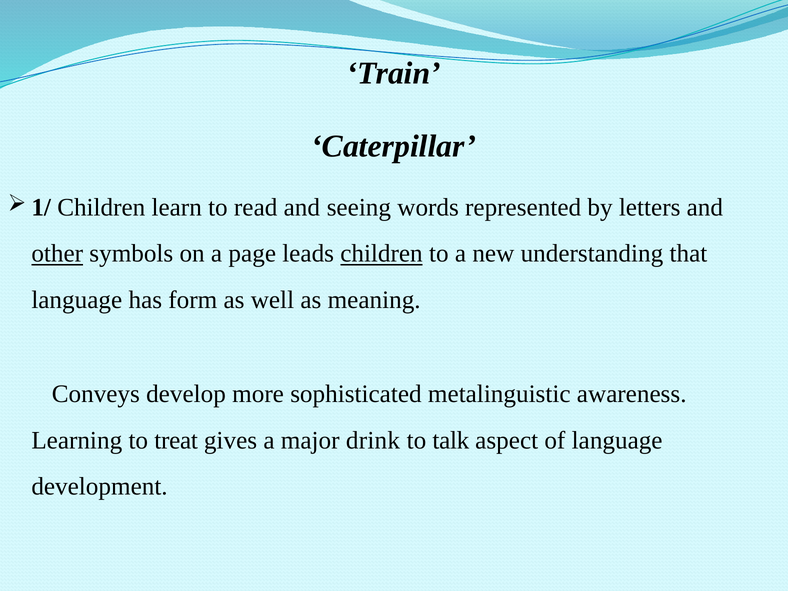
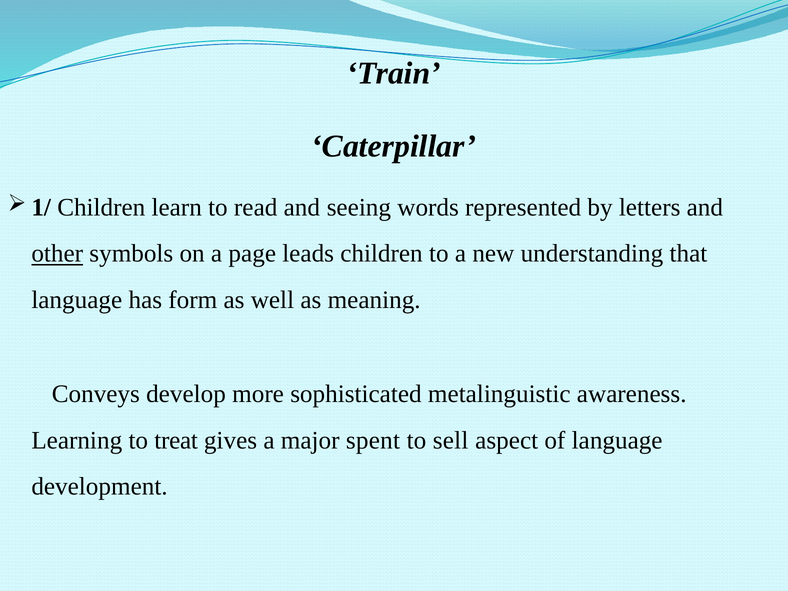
children underline: present -> none (381, 254)
drink: drink -> spent (373, 440)
talk: talk -> sell (451, 440)
